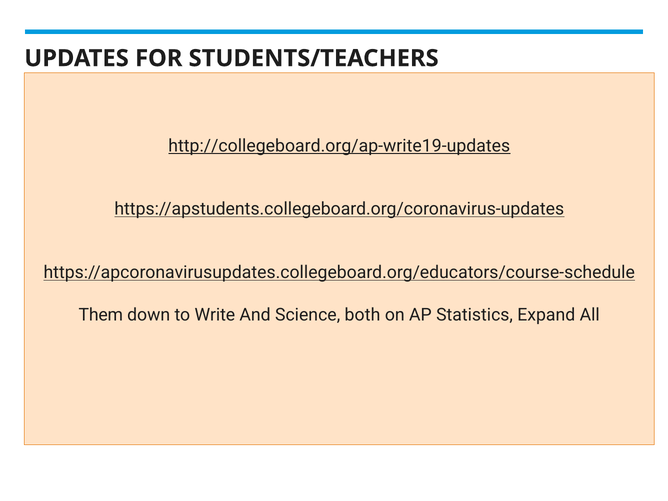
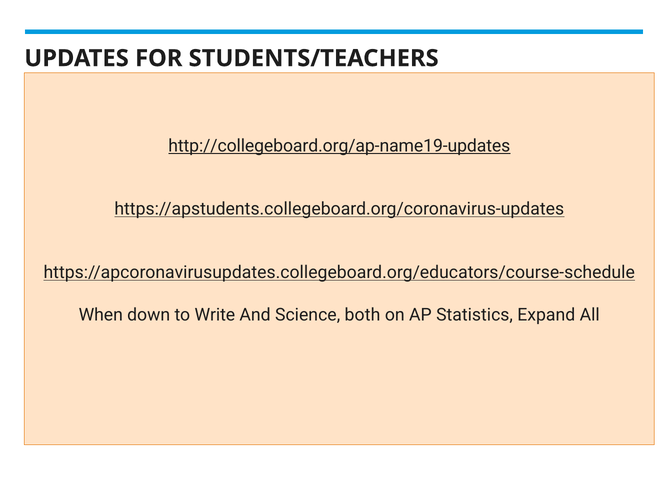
http://collegeboard.org/ap-write19-updates: http://collegeboard.org/ap-write19-updates -> http://collegeboard.org/ap-name19-updates (339, 146)
Them: Them -> When (101, 315)
